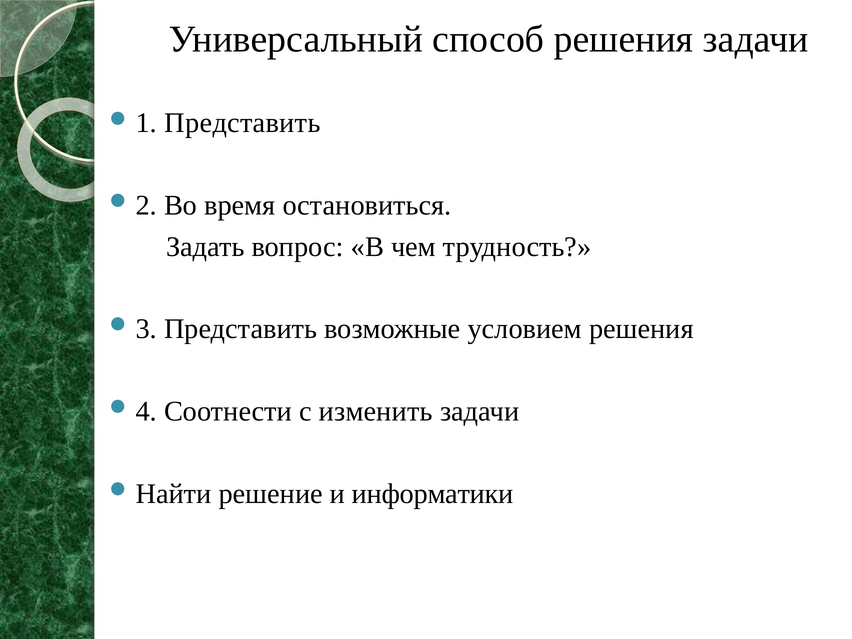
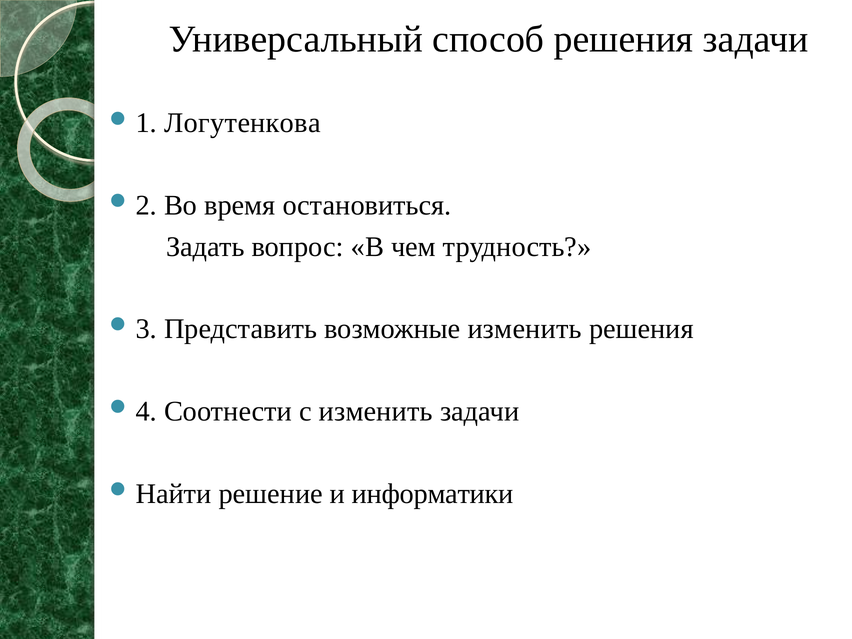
Представить: Представить -> Логутенкова (243, 123)
возможные условием: условием -> изменить (525, 329)
